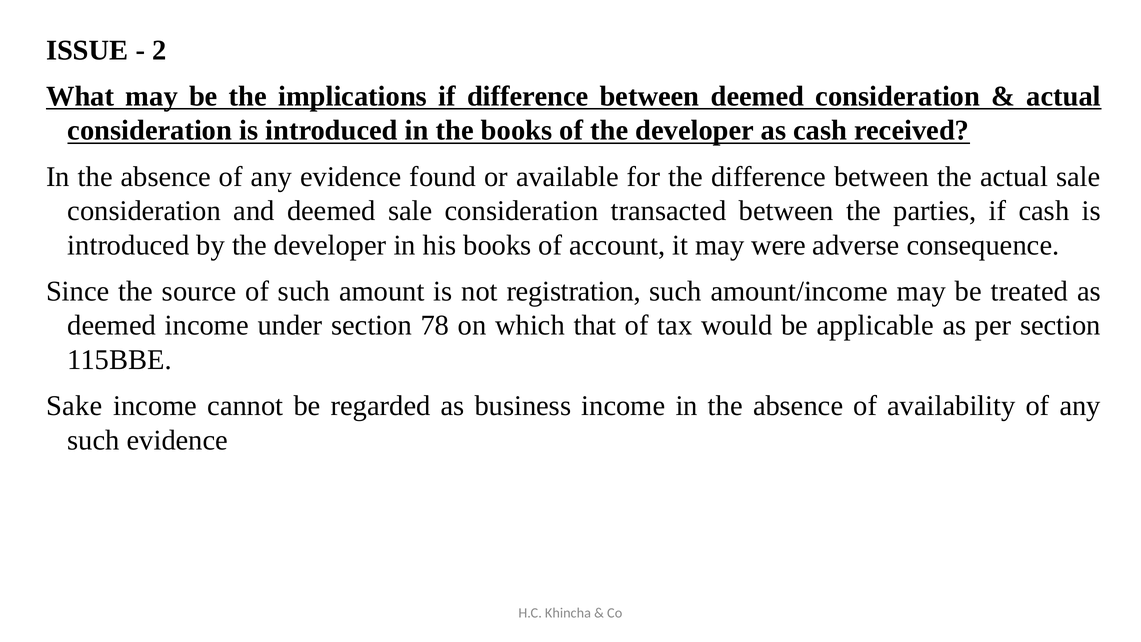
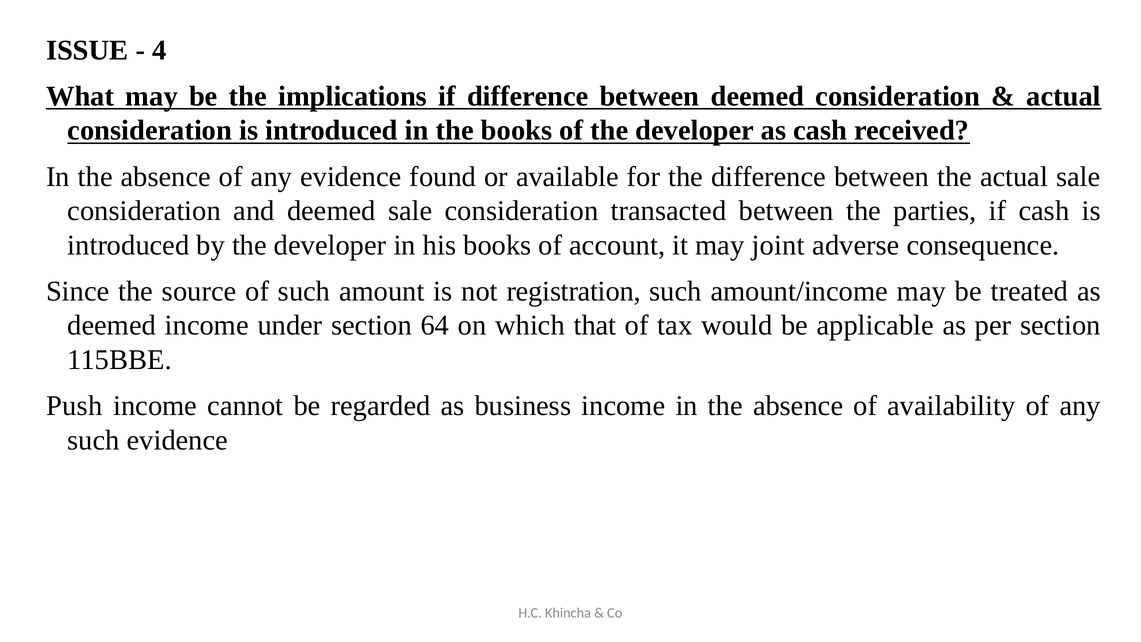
2: 2 -> 4 (159, 50)
were: were -> joint (778, 245)
78: 78 -> 64 (435, 325)
Sake: Sake -> Push (74, 406)
